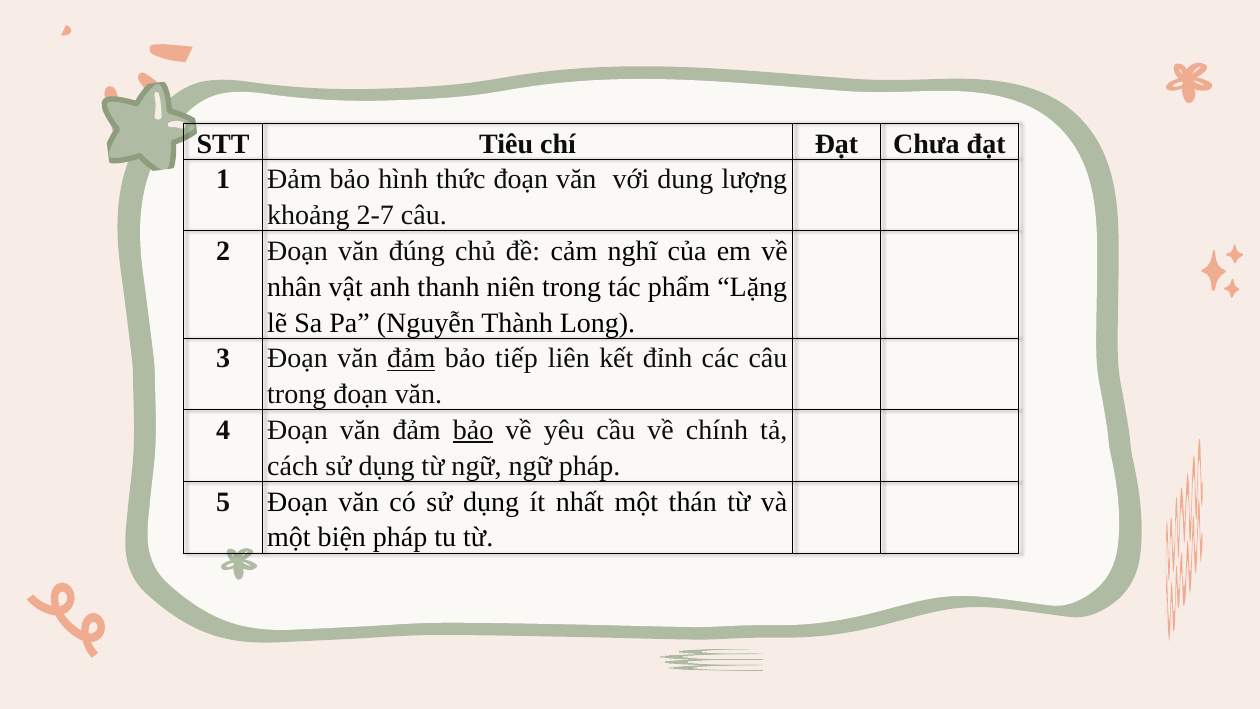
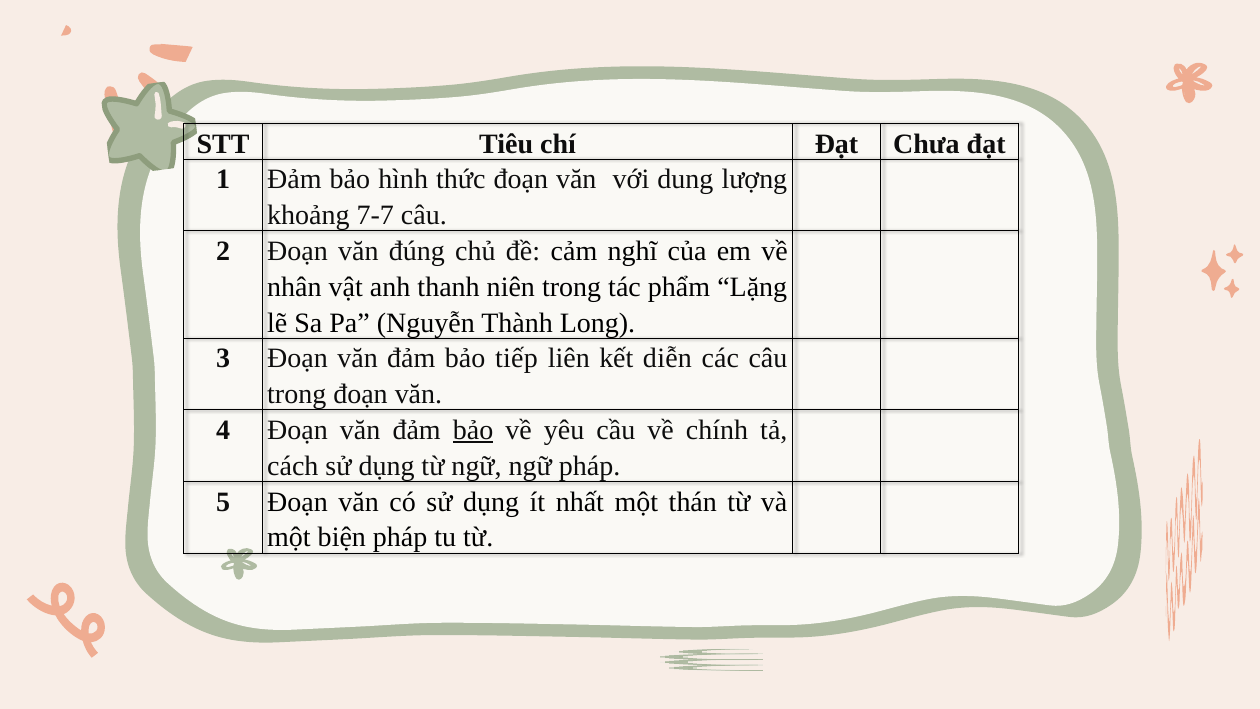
2-7: 2-7 -> 7-7 (375, 215)
đảm underline: present -> none (411, 358)
đỉnh: đỉnh -> diễn (667, 358)
